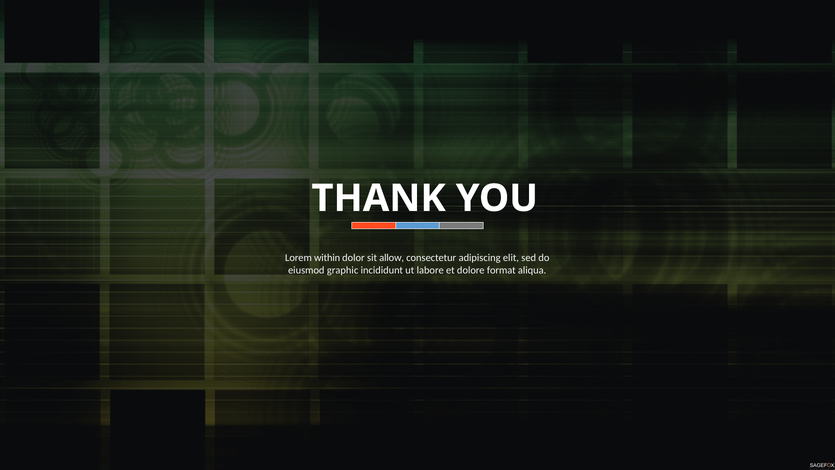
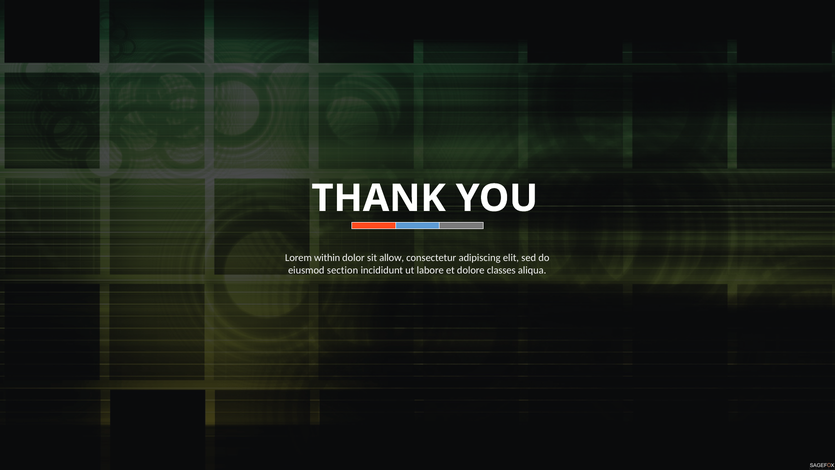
graphic: graphic -> section (343, 270)
format: format -> classes (501, 270)
